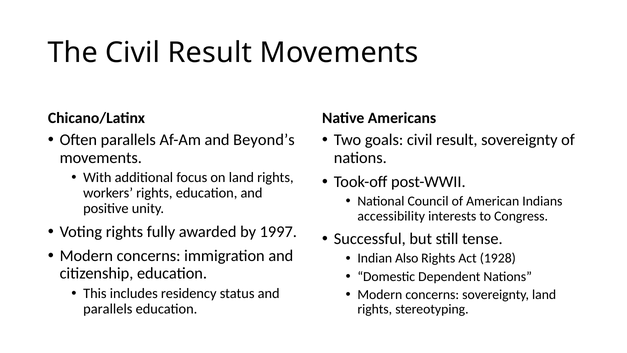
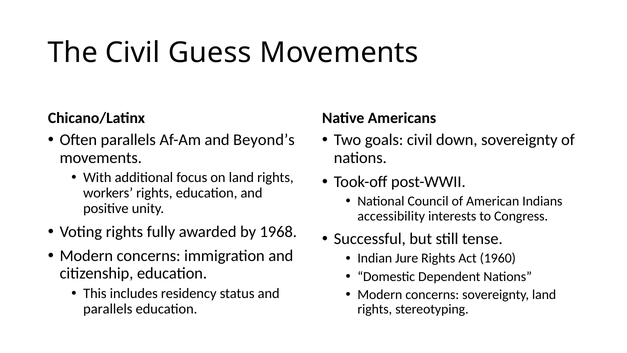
The Civil Result: Result -> Guess (210, 53)
goals civil result: result -> down (457, 140)
1997: 1997 -> 1968 (278, 231)
Also: Also -> Jure (407, 258)
1928: 1928 -> 1960 (498, 258)
